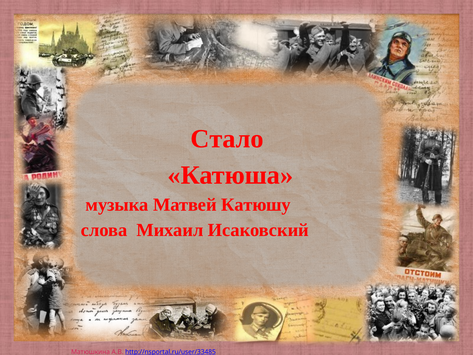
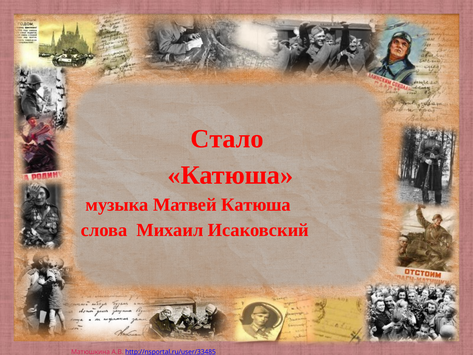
Матвей Катюшу: Катюшу -> Катюша (256, 204)
